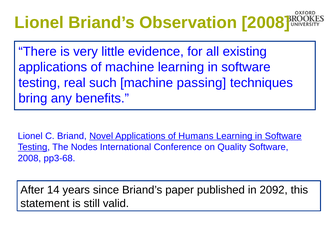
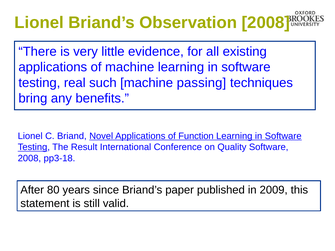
Humans: Humans -> Function (196, 136)
Nodes: Nodes -> Result (84, 147)
pp3-68: pp3-68 -> pp3-18 (59, 158)
14: 14 -> 80 (53, 190)
2092: 2092 -> 2009 (274, 190)
